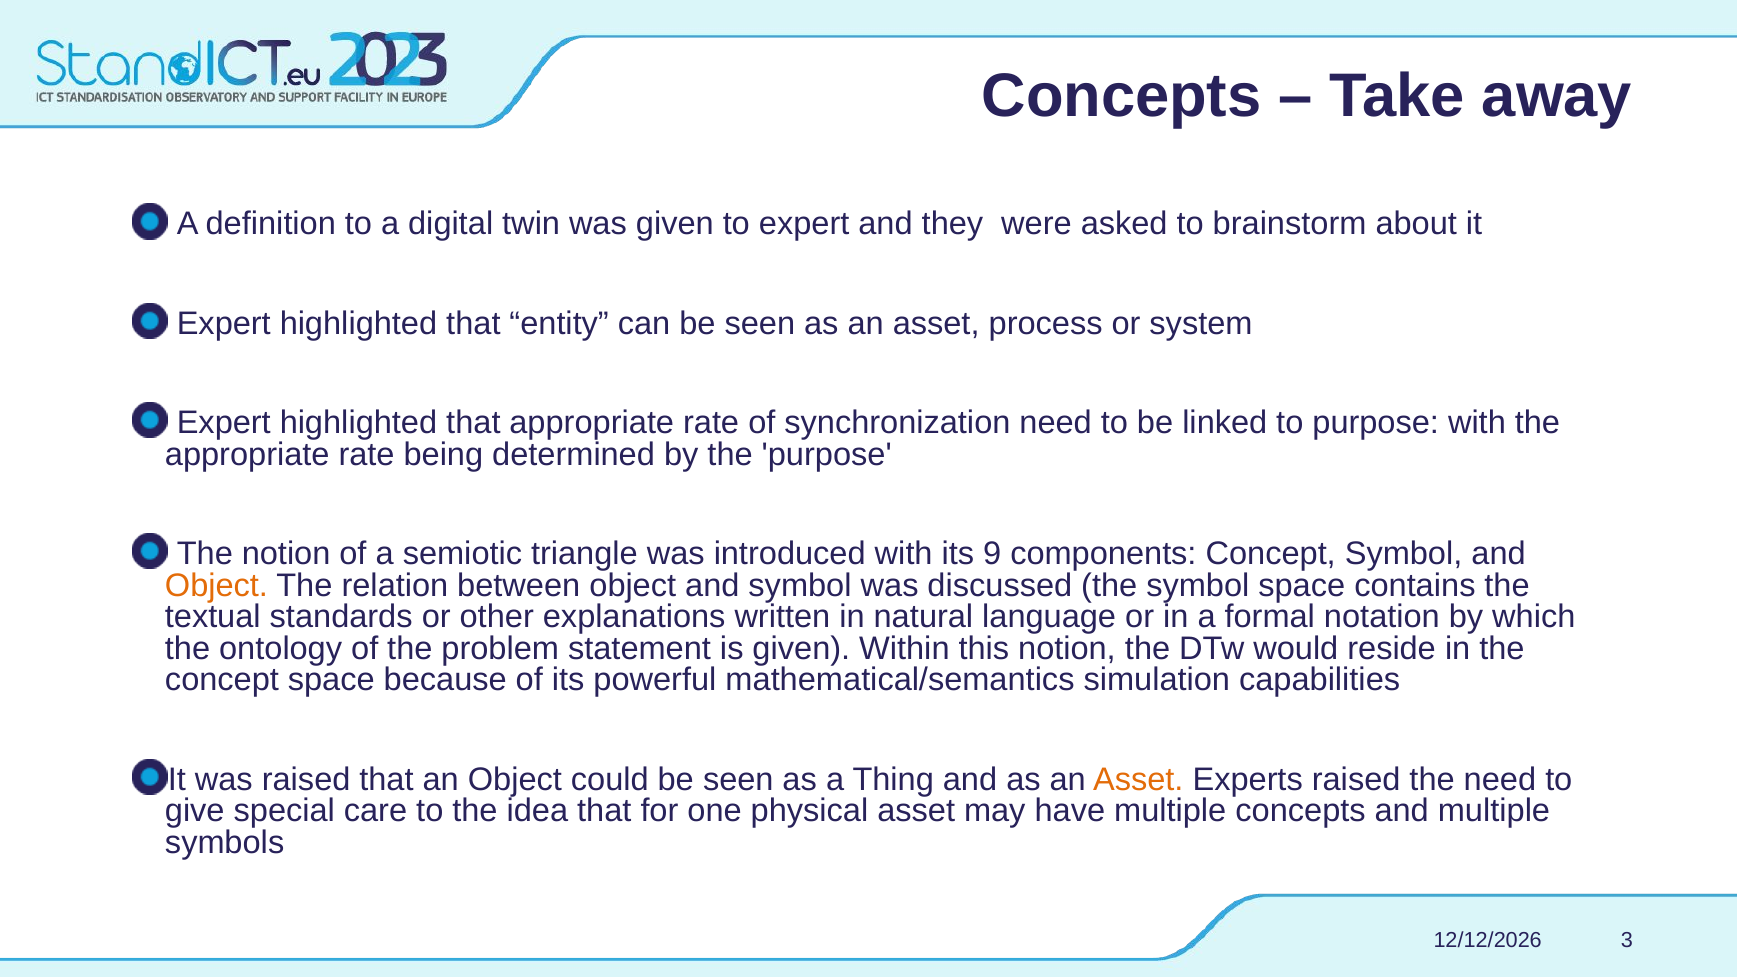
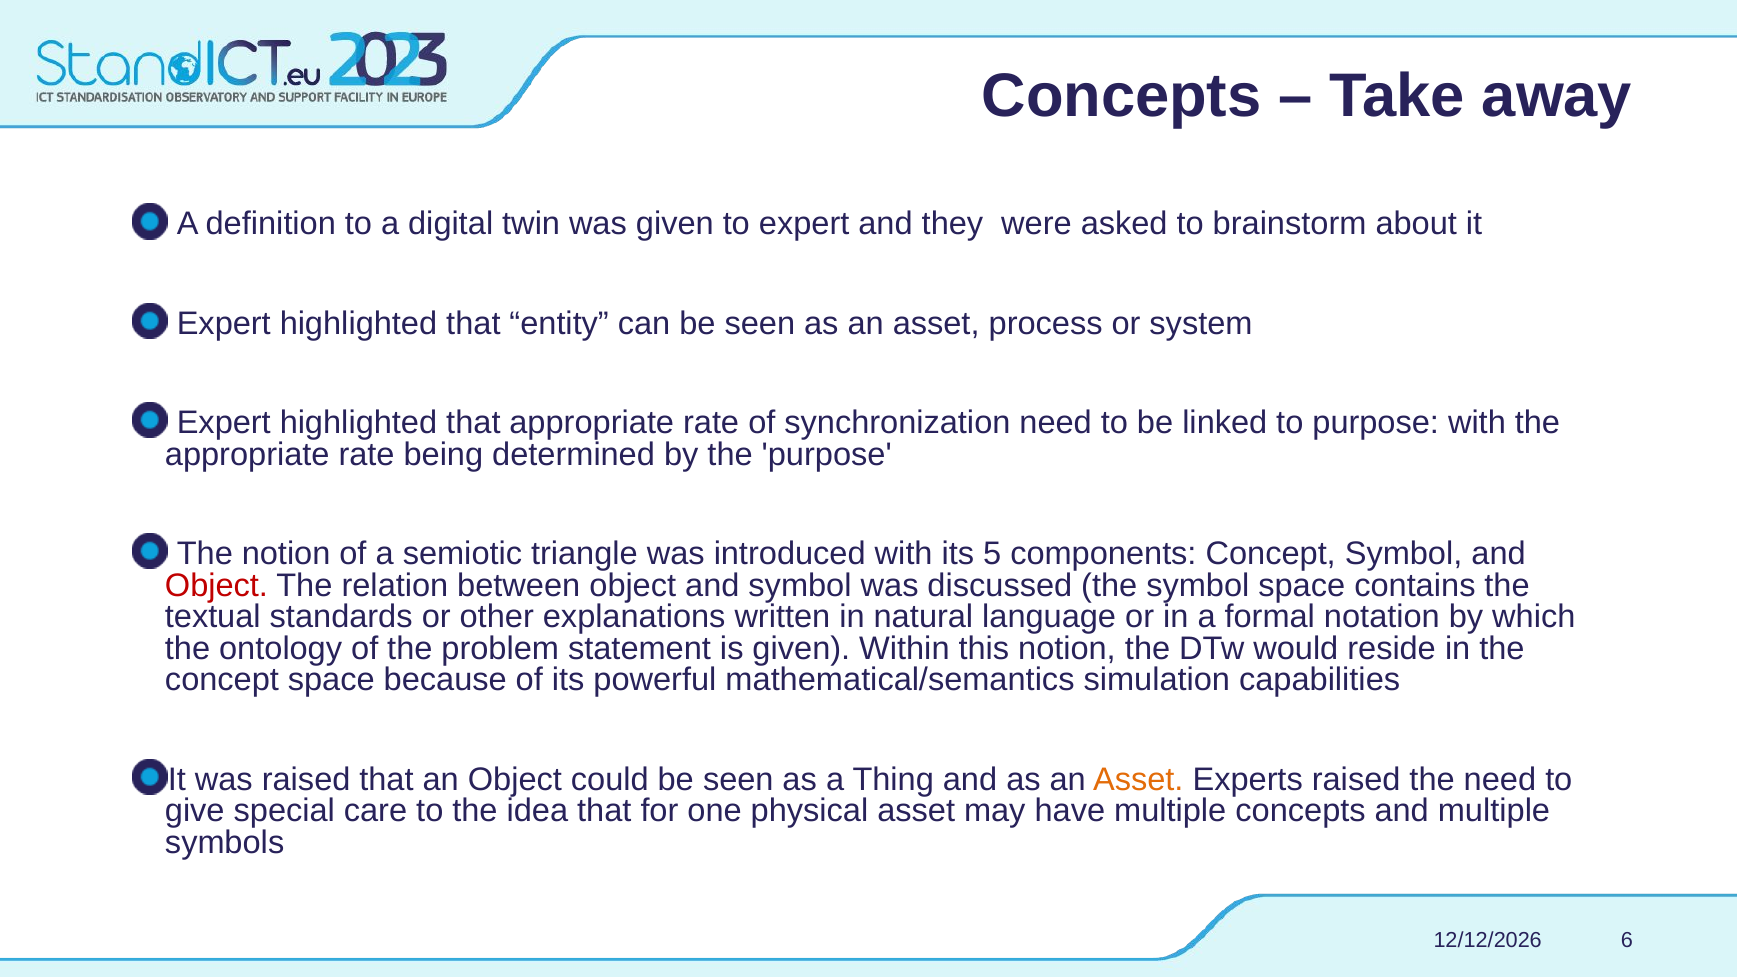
9: 9 -> 5 (992, 554)
Object colour: orange -> red (216, 585)
3: 3 -> 6 (1627, 940)
